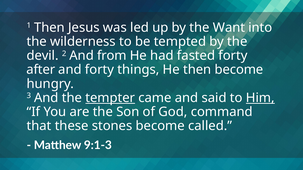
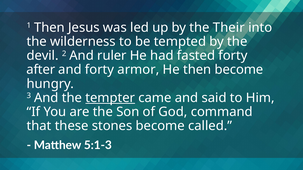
Want: Want -> Their (229, 28)
from: from -> ruler (112, 56)
things: things -> armor (138, 70)
Him underline: present -> none (260, 98)
9:1-3: 9:1-3 -> 5:1-3 (98, 146)
